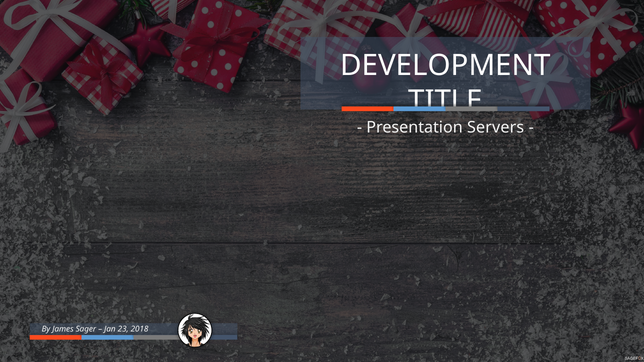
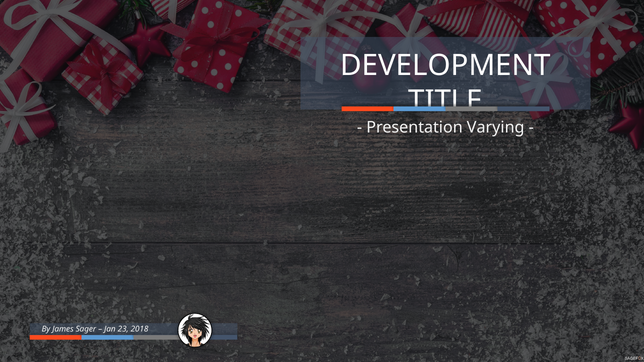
Servers: Servers -> Varying (496, 127)
